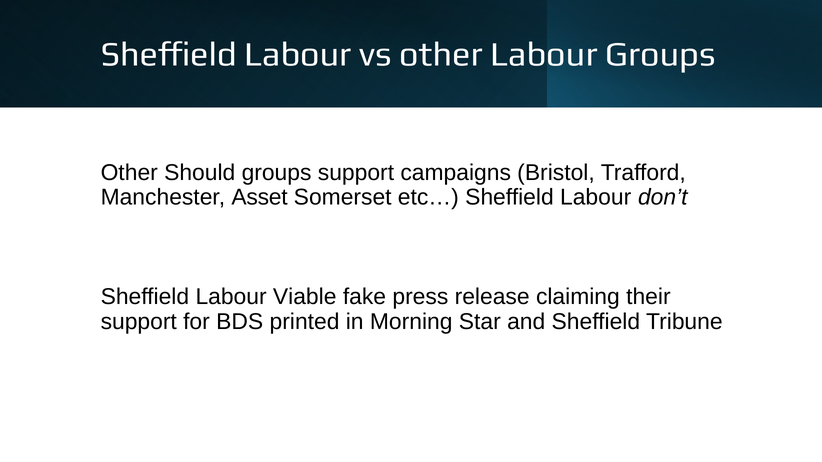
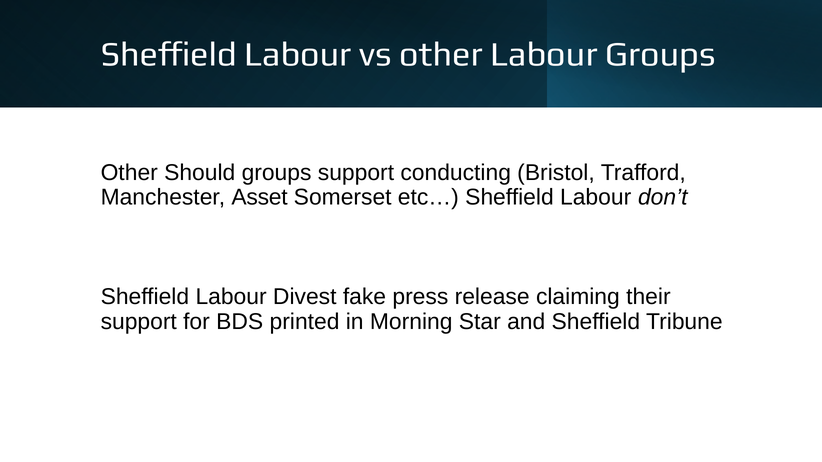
campaigns: campaigns -> conducting (456, 173)
Viable: Viable -> Divest (305, 297)
